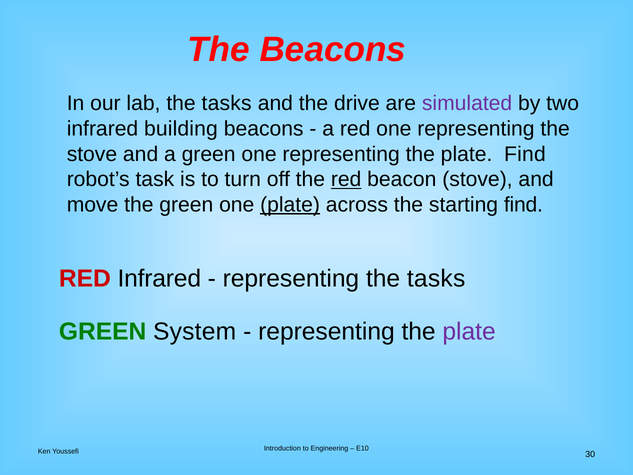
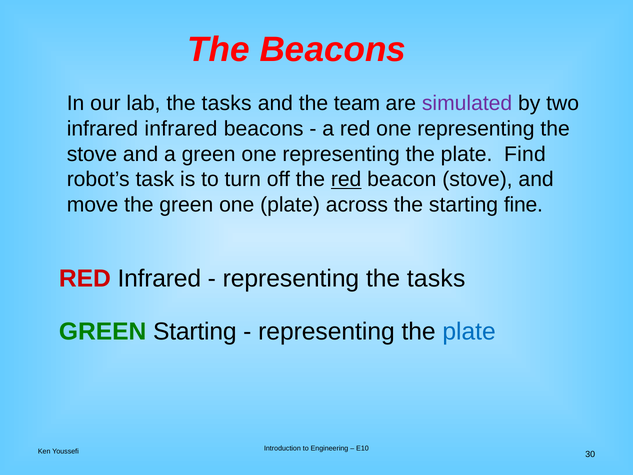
drive: drive -> team (357, 103)
infrared building: building -> infrared (181, 129)
plate underline: present -> none (290, 205)
starting find: find -> fine (523, 205)
GREEN System: System -> Starting (195, 332)
plate colour: purple -> blue (469, 332)
